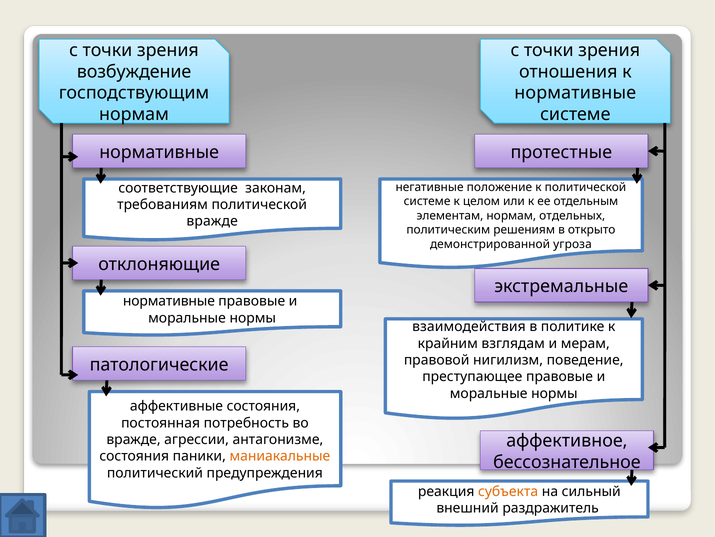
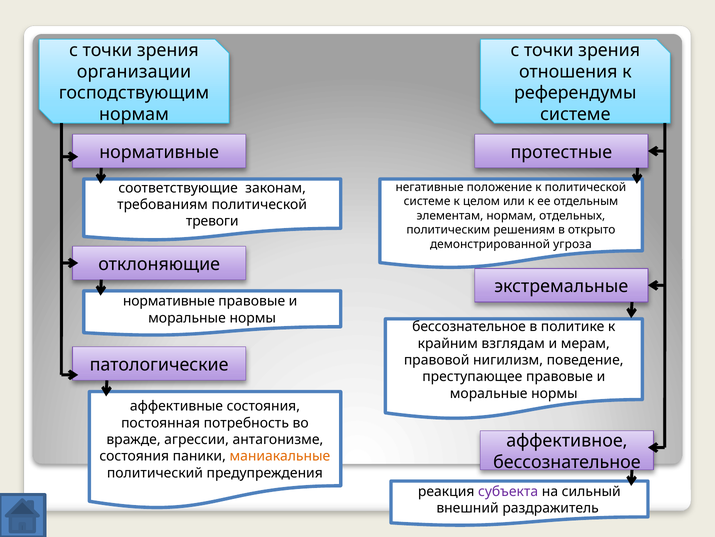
возбуждение: возбуждение -> организации (134, 72)
нормативные: нормативные -> референдумы (575, 93)
вражде: вражде -> тревоги (212, 221)
взаимодействия: взаимодействия -> бессознательное (469, 326)
субъекта colour: orange -> purple (508, 491)
